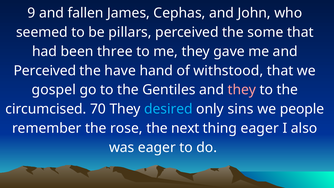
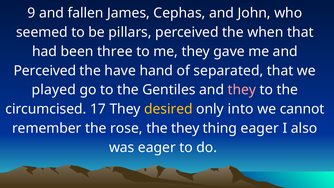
some: some -> when (265, 32)
withstood: withstood -> separated (228, 71)
gospel: gospel -> played (54, 90)
70: 70 -> 17 (98, 109)
desired colour: light blue -> yellow (168, 109)
sins: sins -> into (241, 109)
people: people -> cannot (302, 109)
the next: next -> they (185, 128)
